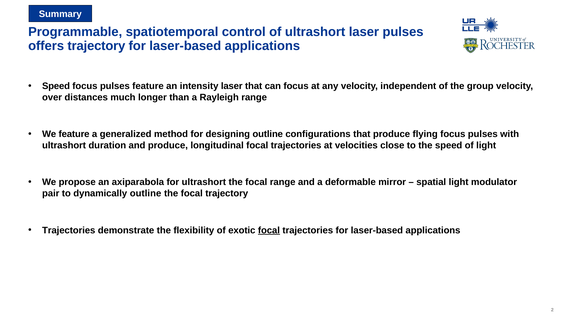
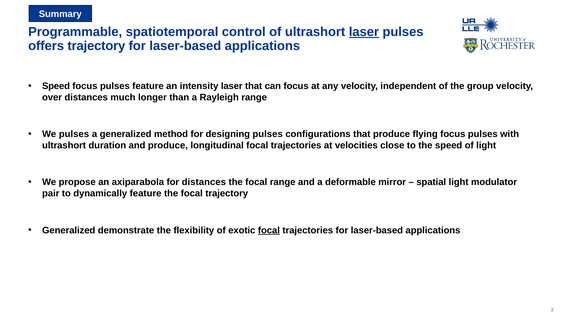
laser underline: none -> present (364, 32)
We feature: feature -> pulses (74, 134)
designing outline: outline -> pulses (268, 134)
for ultrashort: ultrashort -> distances (204, 182)
dynamically outline: outline -> feature (146, 193)
Trajectories: Trajectories -> Generalized (69, 230)
